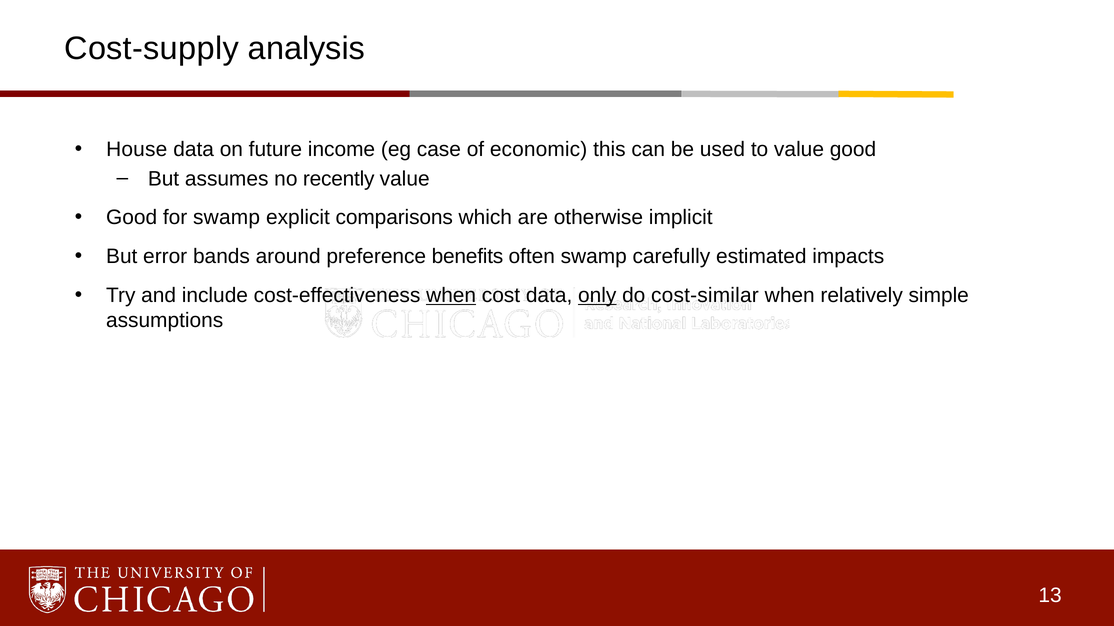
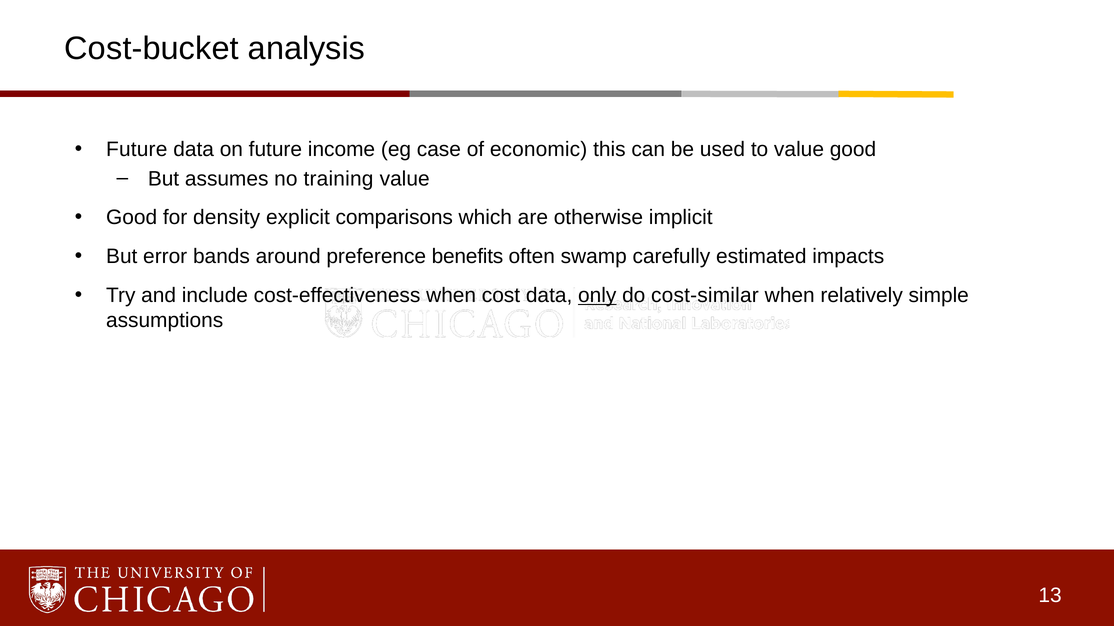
Cost-supply: Cost-supply -> Cost-bucket (152, 49)
House: House -> Future (137, 150)
recently: recently -> training (339, 179)
for swamp: swamp -> density (227, 218)
when underline: present -> none (451, 296)
